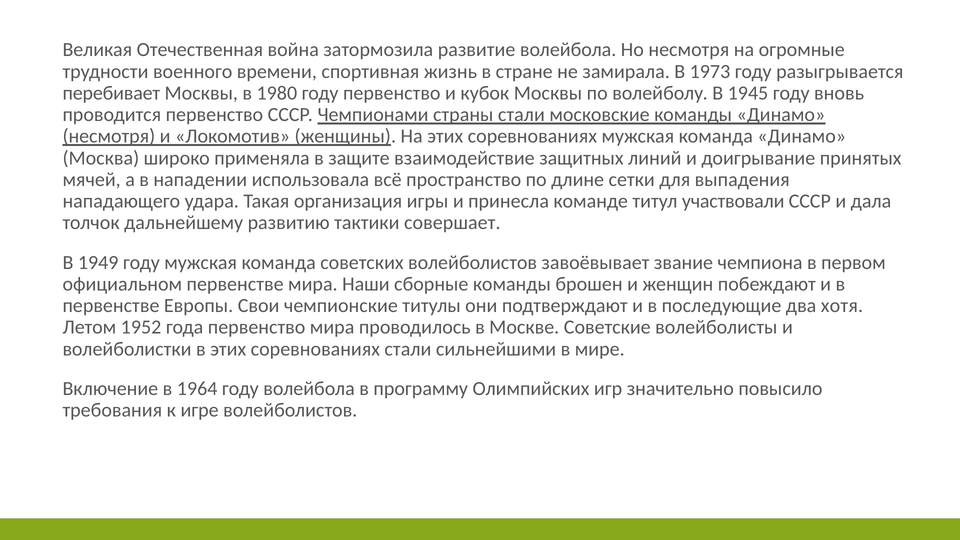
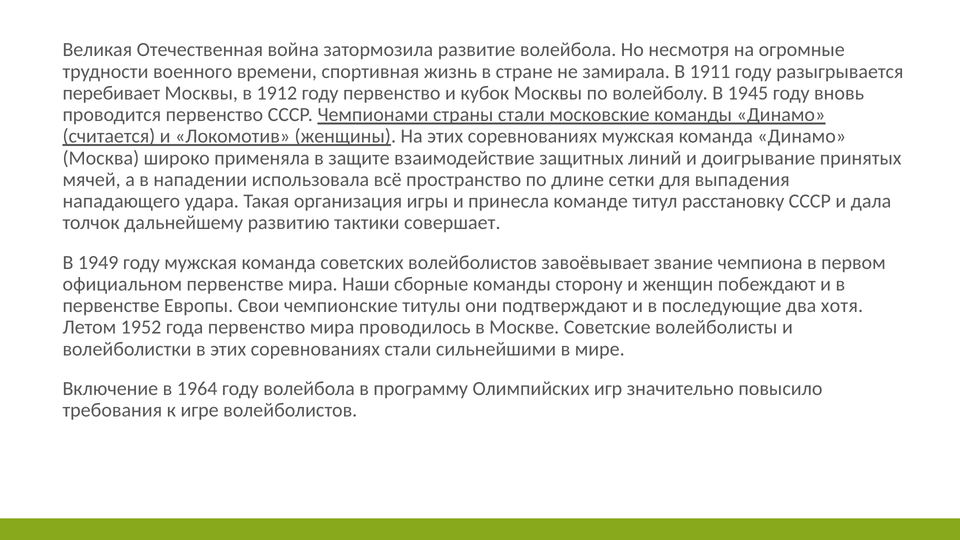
1973: 1973 -> 1911 (710, 71)
1980: 1980 -> 1912 (277, 93)
несмотря: несмотря -> считается (109, 136)
участвовали: участвовали -> расстановку (733, 201)
брошен: брошен -> сторону (589, 284)
